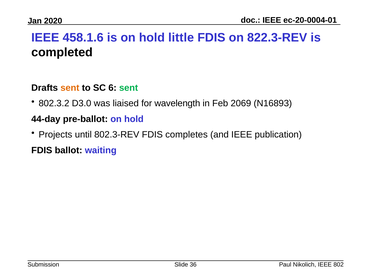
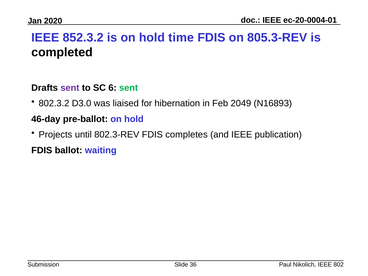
458.1.6: 458.1.6 -> 852.3.2 (83, 38)
little: little -> time (181, 38)
822.3-REV: 822.3-REV -> 805.3-REV (277, 38)
sent colour: orange -> purple (70, 88)
wavelength: wavelength -> hibernation (177, 103)
2069: 2069 -> 2049 (241, 103)
44-day: 44-day -> 46-day (46, 119)
